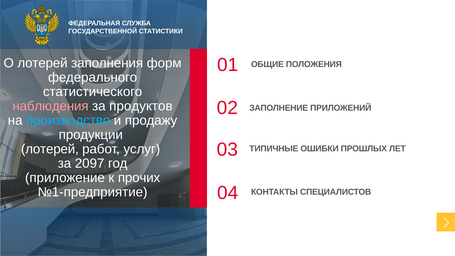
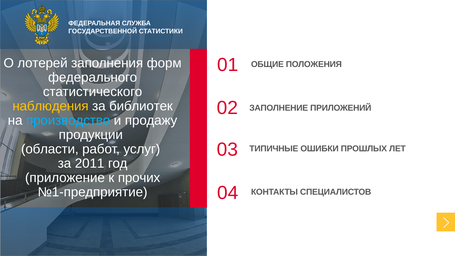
наблюдения colour: pink -> yellow (50, 106)
продуктов: продуктов -> библиотек (141, 106)
лотерей: лотерей -> области (50, 149)
2097: 2097 -> 2011 (90, 163)
